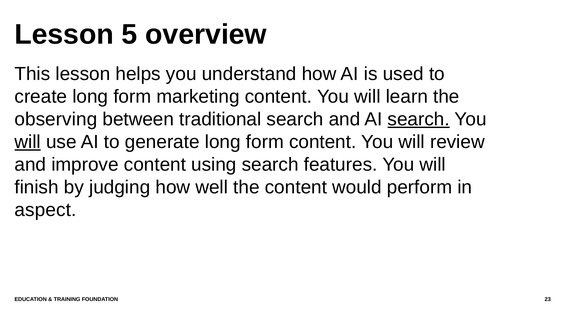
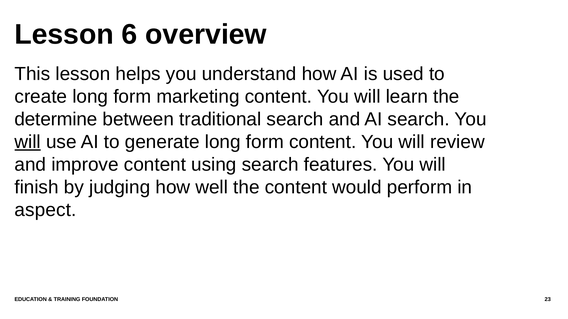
5: 5 -> 6 (130, 35)
observing: observing -> determine (56, 119)
search underline: present -> none (419, 119)
